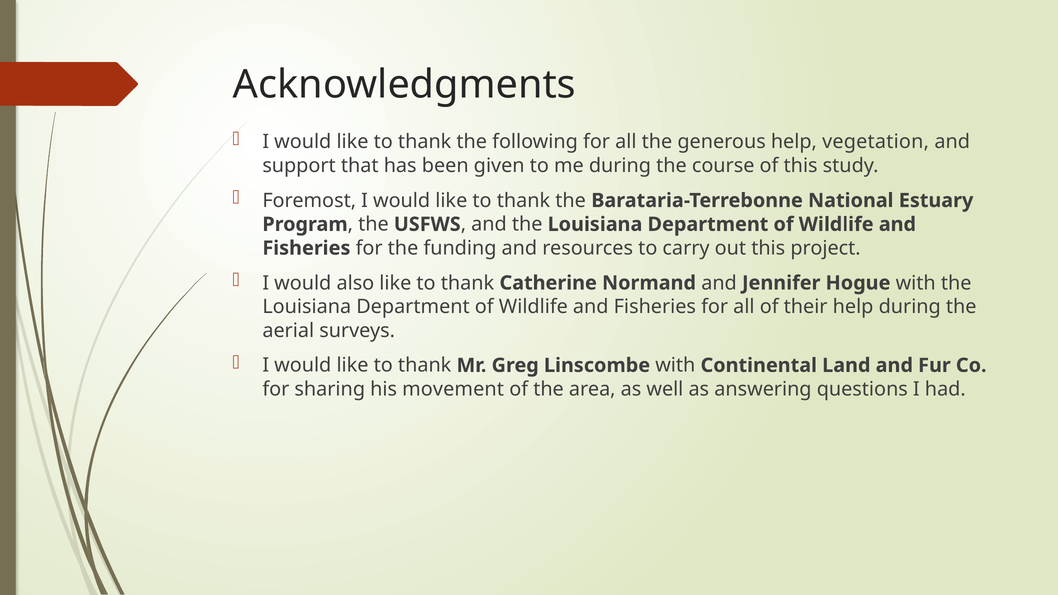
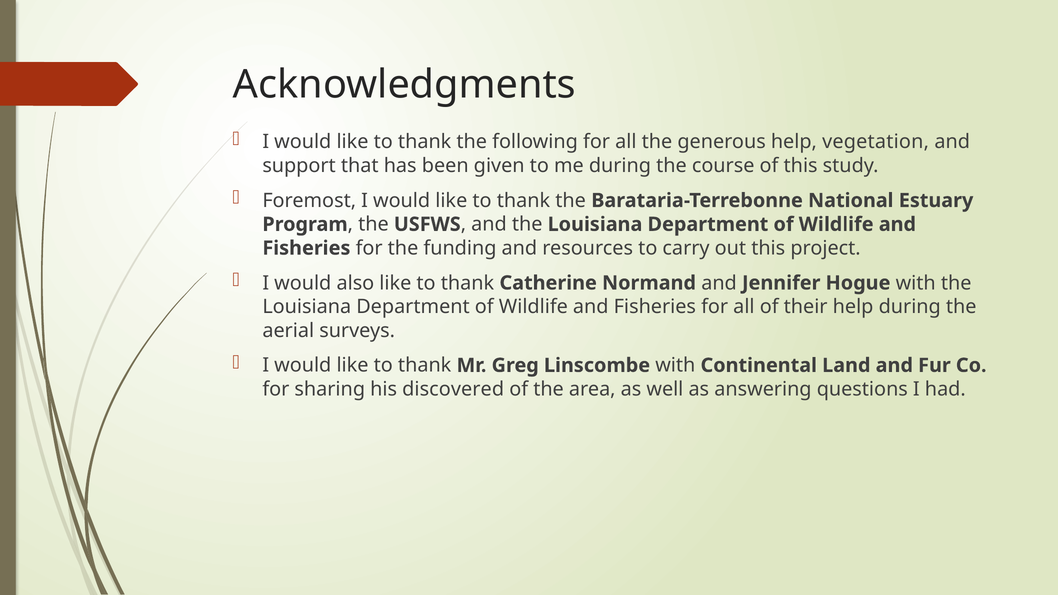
movement: movement -> discovered (453, 389)
